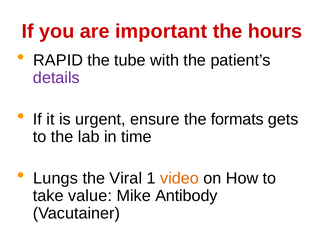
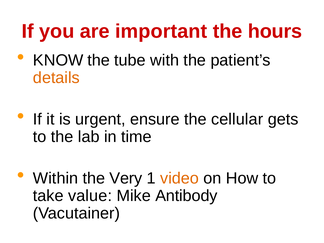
RAPID: RAPID -> KNOW (58, 60)
details colour: purple -> orange (56, 78)
formats: formats -> cellular (237, 119)
Lungs: Lungs -> Within (56, 178)
Viral: Viral -> Very (126, 178)
